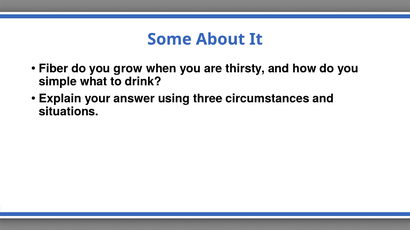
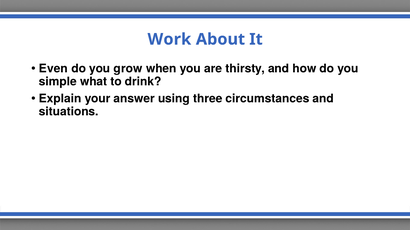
Some: Some -> Work (169, 39)
Fiber: Fiber -> Even (53, 69)
